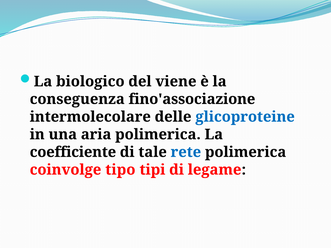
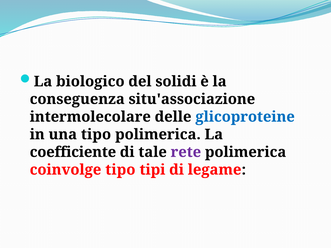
viene: viene -> solidi (176, 82)
fino'associazione: fino'associazione -> situ'associazione (192, 99)
una aria: aria -> tipo (96, 135)
rete colour: blue -> purple (186, 152)
